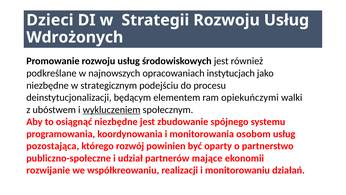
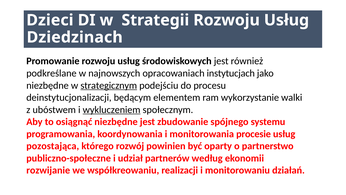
Wdrożonych: Wdrożonych -> Dziedzinach (75, 37)
strategicznym underline: none -> present (109, 85)
opiekuńczymi: opiekuńczymi -> wykorzystanie (250, 97)
osobom: osobom -> procesie (254, 134)
mające: mające -> według (207, 158)
